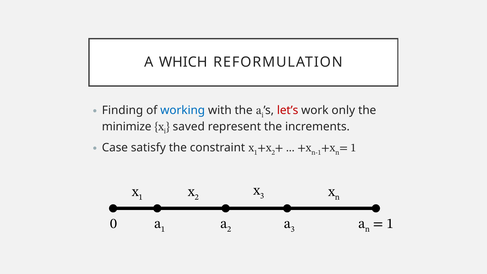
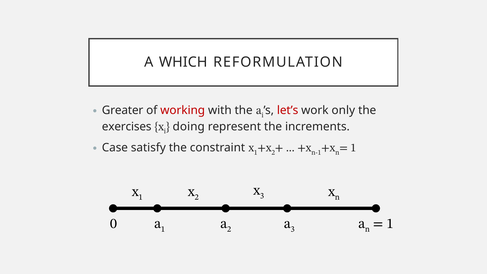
Finding: Finding -> Greater (123, 110)
working colour: blue -> red (183, 110)
minimize: minimize -> exercises (127, 127)
saved: saved -> doing (189, 127)
